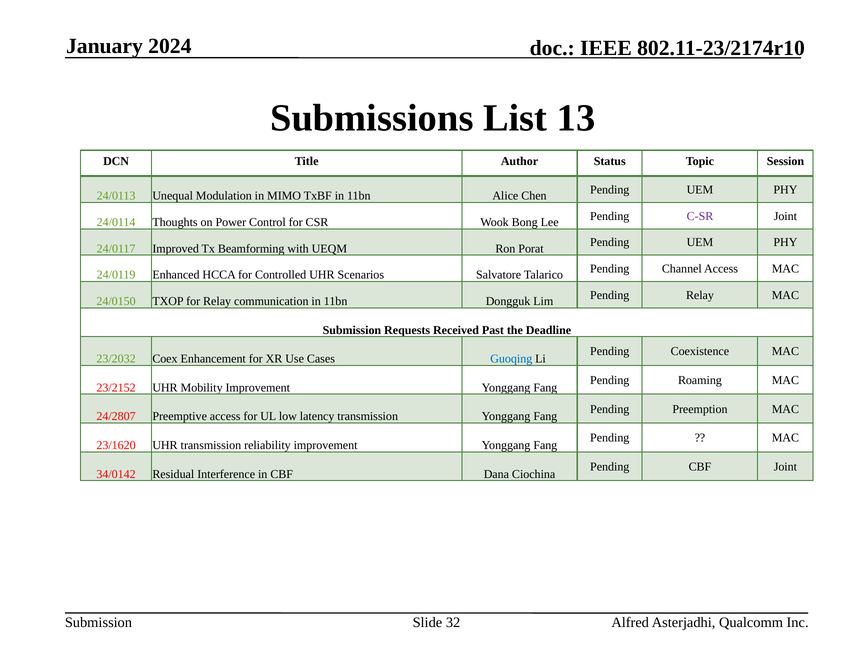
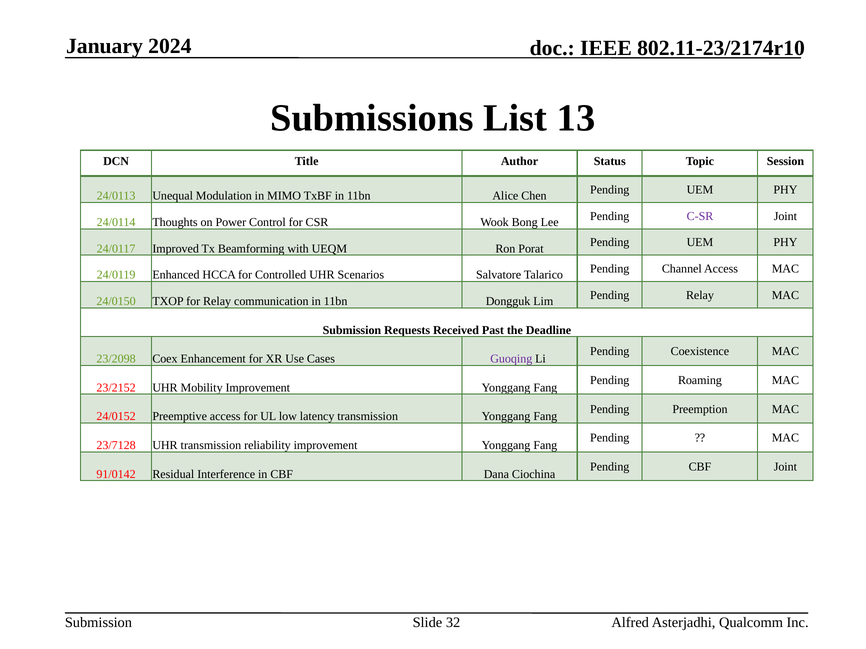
23/2032: 23/2032 -> 23/2098 (116, 359)
Guoqing colour: blue -> purple (511, 359)
24/2807: 24/2807 -> 24/0152 (116, 417)
23/1620: 23/1620 -> 23/7128 (116, 446)
34/0142: 34/0142 -> 91/0142 (116, 475)
